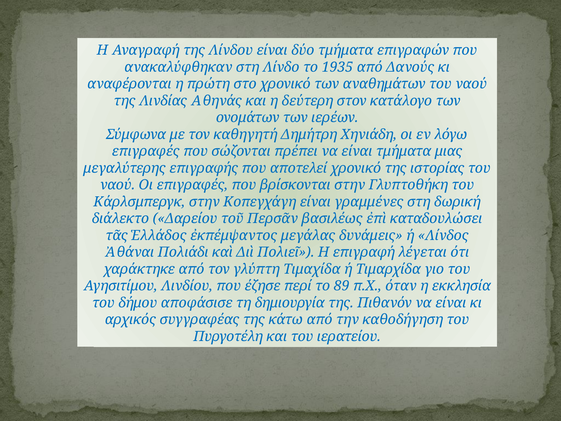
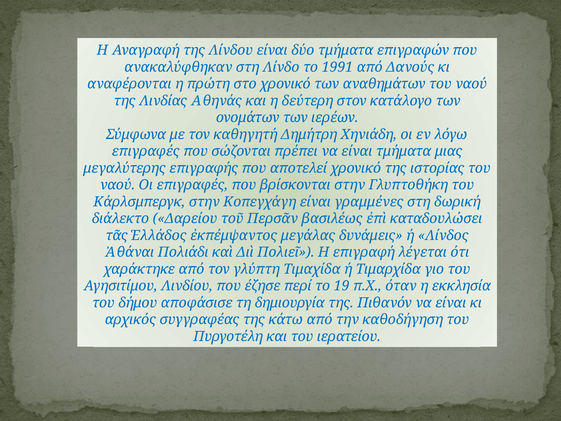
1935: 1935 -> 1991 (337, 67)
89: 89 -> 19 (342, 286)
